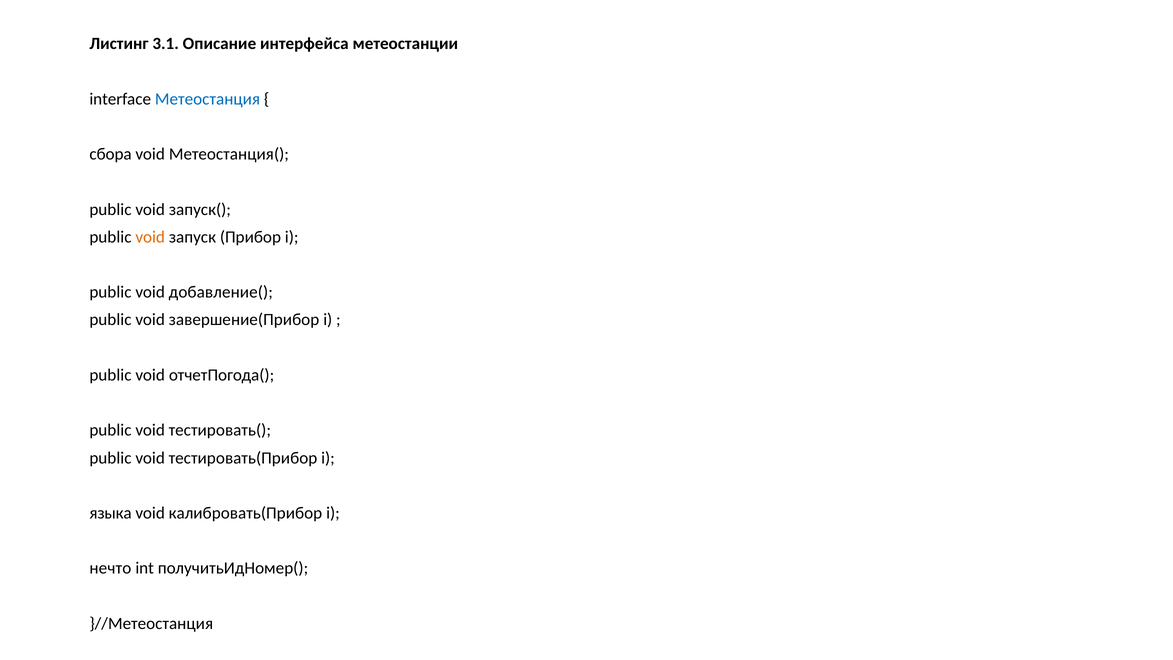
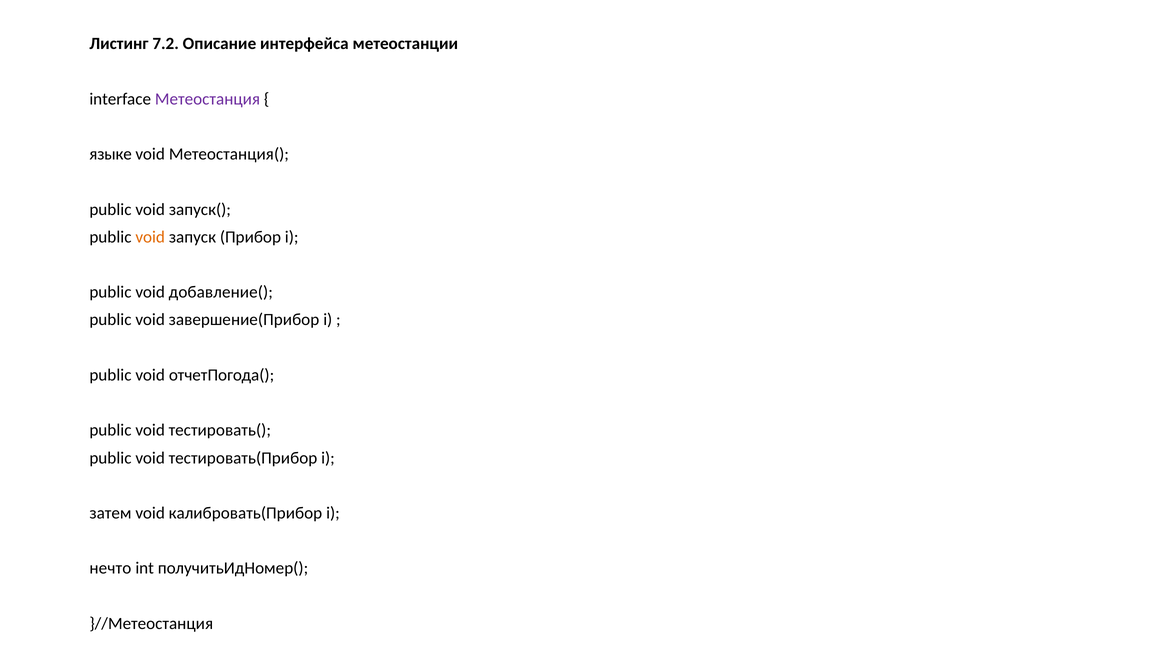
3.1: 3.1 -> 7.2 (166, 44)
Метеостанция colour: blue -> purple (208, 99)
сбора: сбора -> языке (111, 154)
языка: языка -> затем (110, 513)
